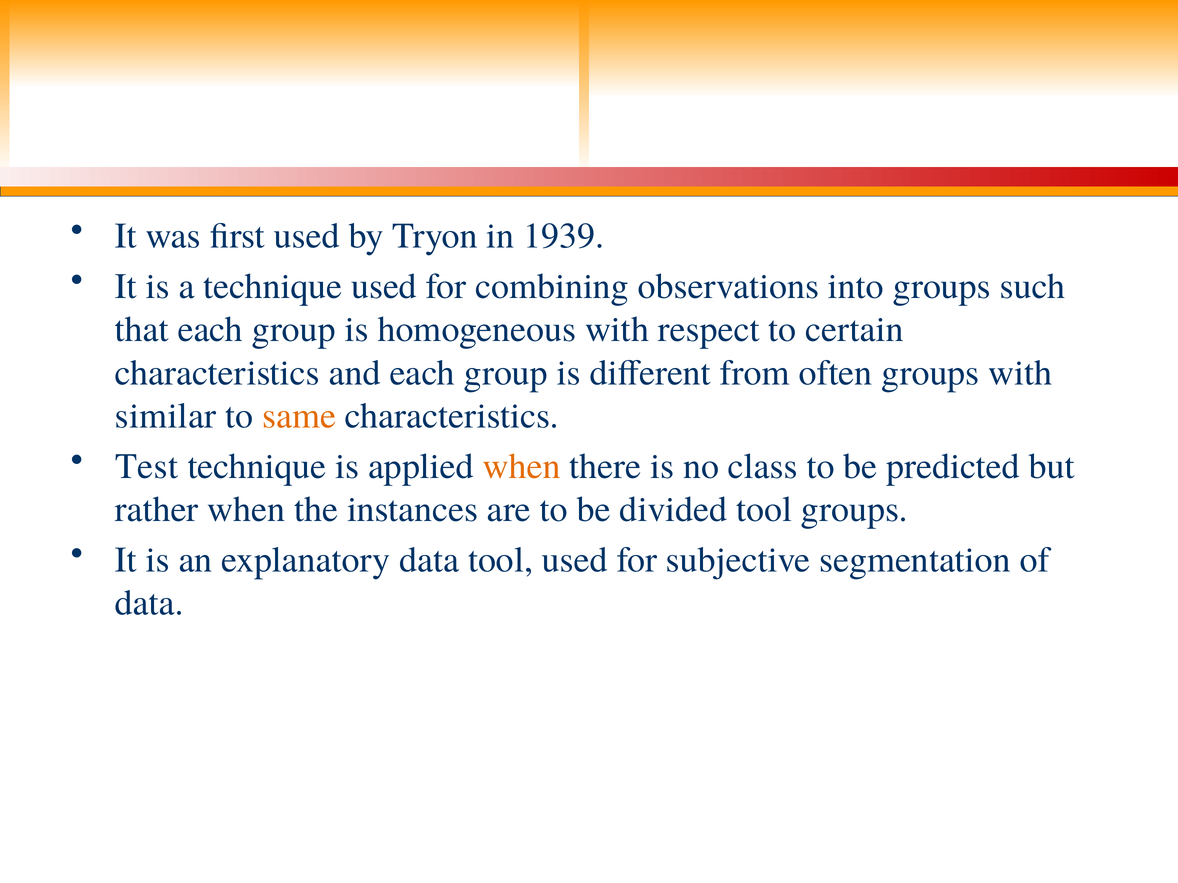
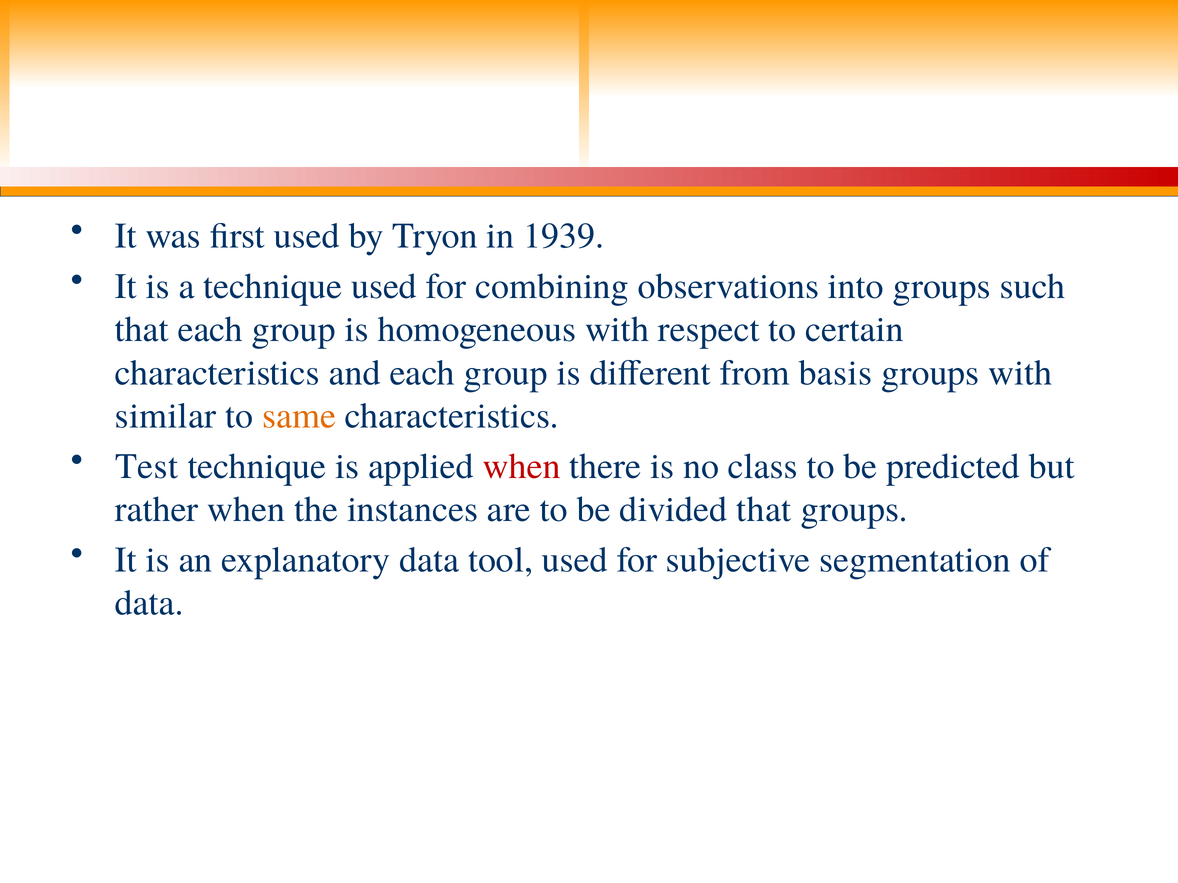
often: often -> basis (835, 373)
when colour: orange -> red (522, 466)
divided tool: tool -> that (764, 510)
